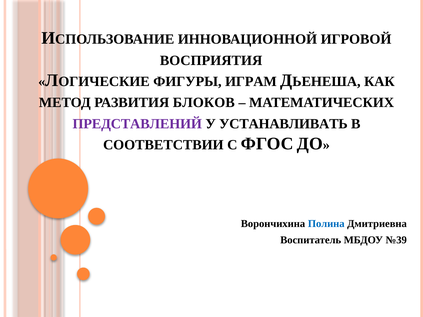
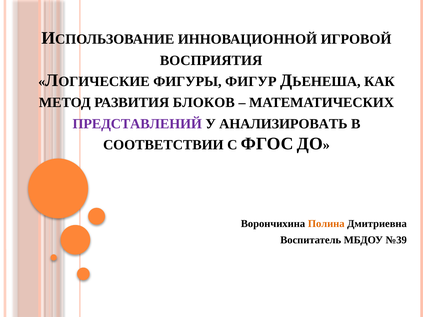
ИГРАМ: ИГРАМ -> ФИГУР (251, 82)
УСТАНАВЛИВАТЬ: УСТАНАВЛИВАТЬ -> АНАЛИЗИРОВАТЬ (283, 124)
Полина colour: blue -> orange (326, 224)
